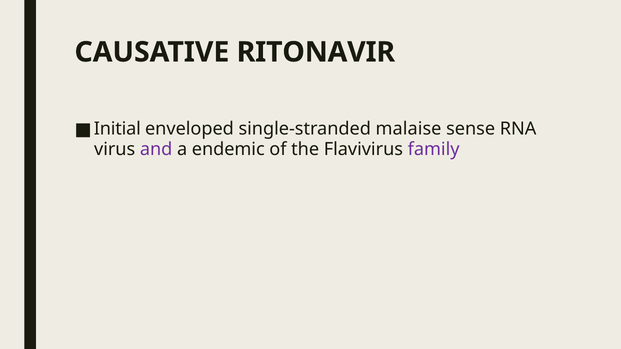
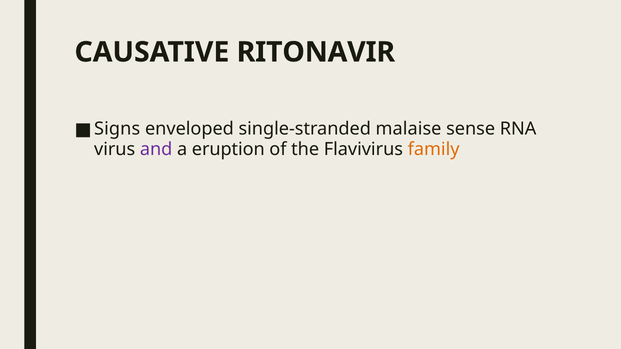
Initial: Initial -> Signs (117, 129)
endemic: endemic -> eruption (228, 149)
family colour: purple -> orange (434, 149)
